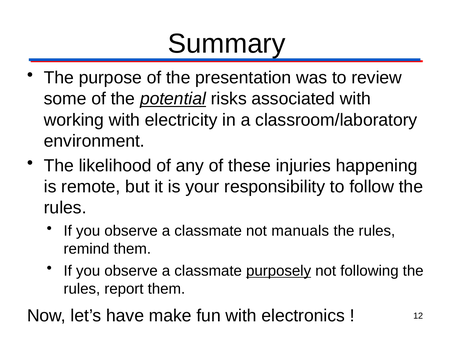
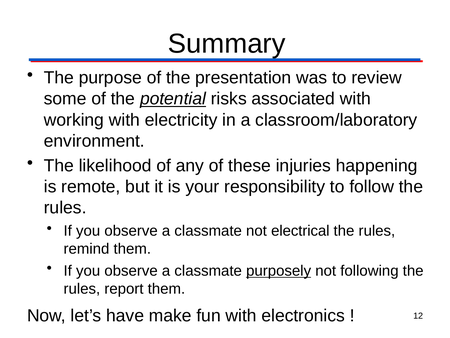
manuals: manuals -> electrical (300, 231)
